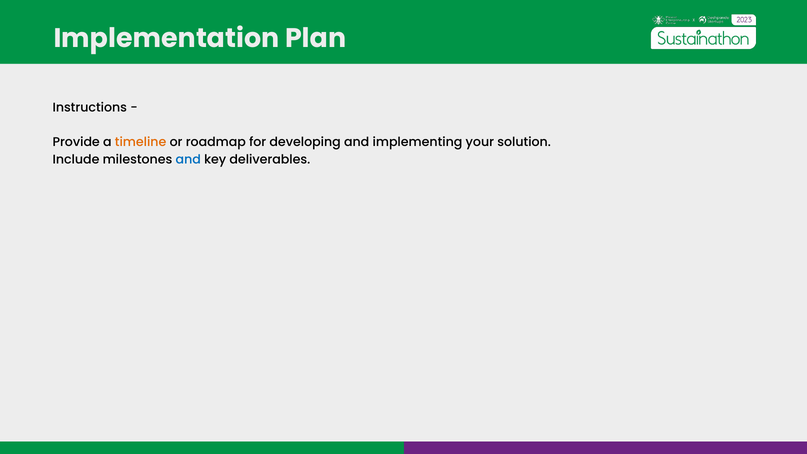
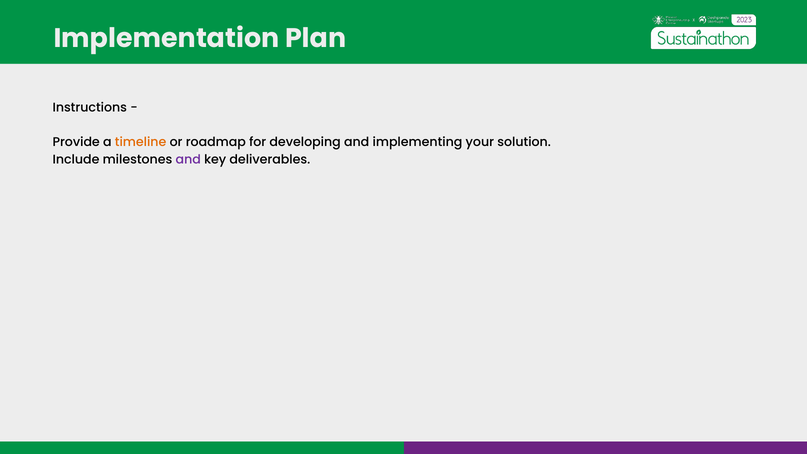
and colour: blue -> purple (188, 160)
